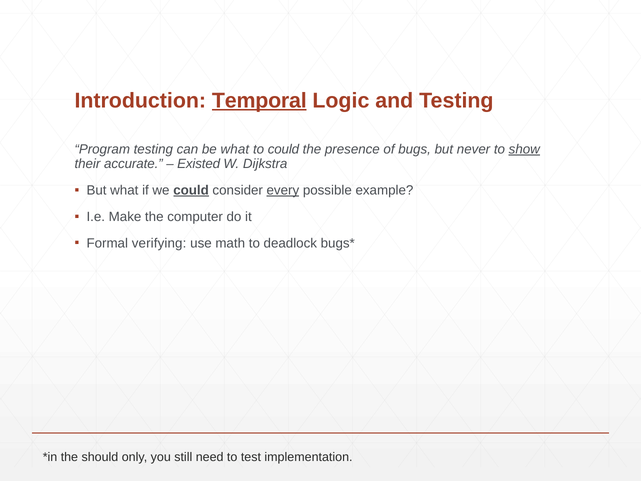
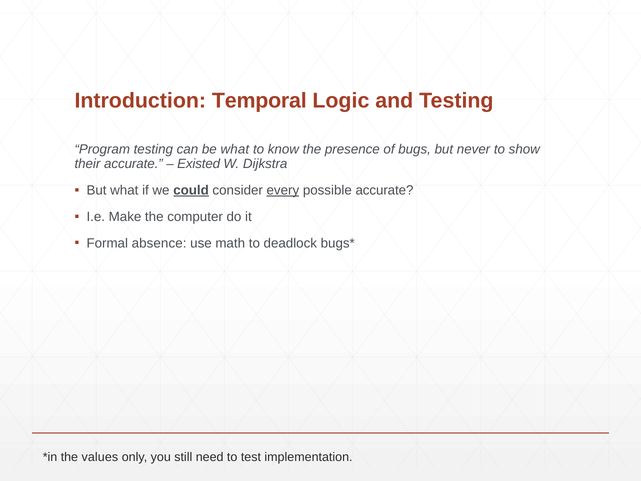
Temporal underline: present -> none (259, 101)
to could: could -> know (283, 149)
show underline: present -> none (524, 149)
possible example: example -> accurate (384, 190)
verifying: verifying -> absence (159, 243)
should: should -> values (100, 457)
